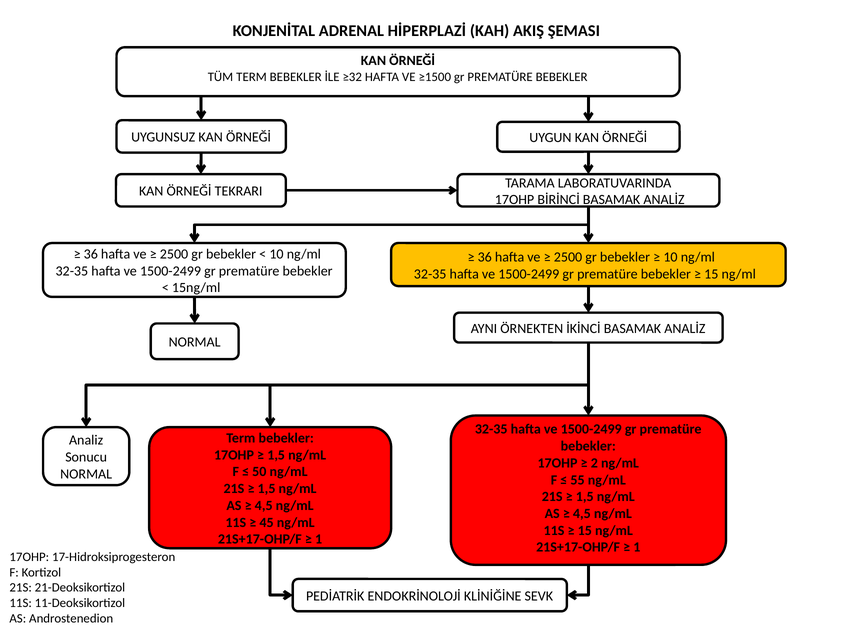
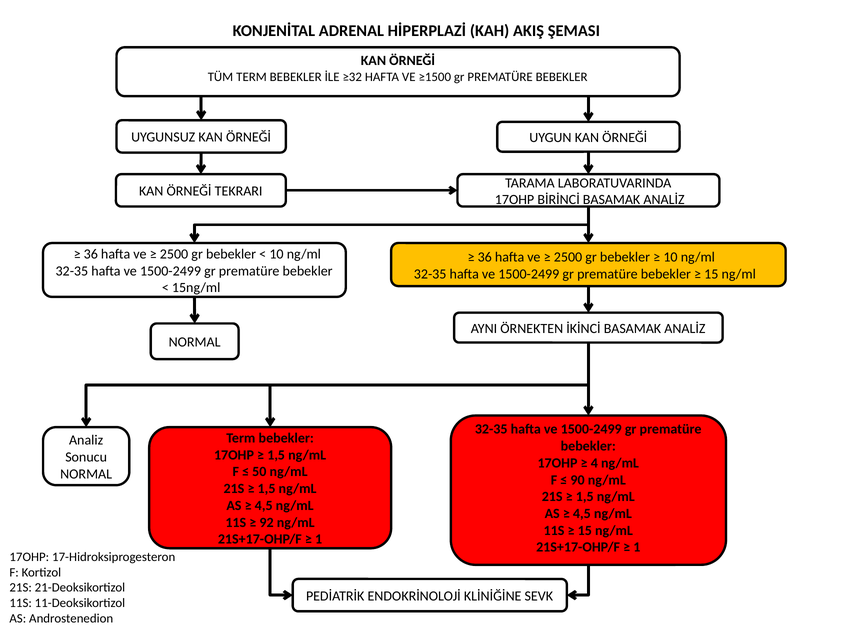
2: 2 -> 4 (594, 463)
55: 55 -> 90 (578, 480)
45: 45 -> 92 (267, 522)
